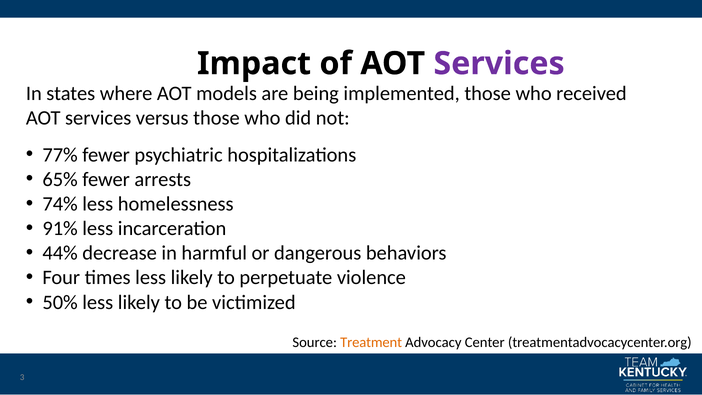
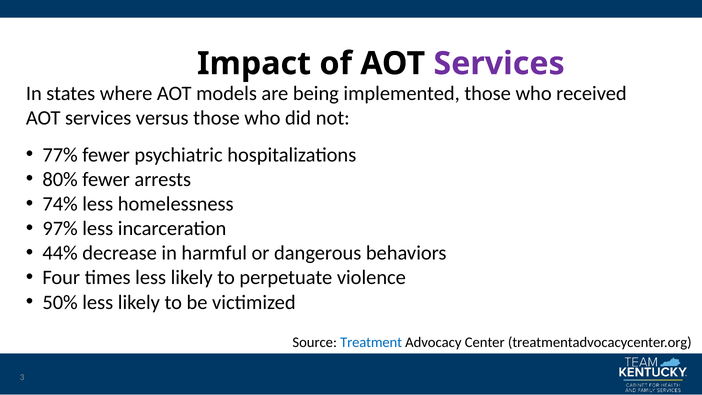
65%: 65% -> 80% (60, 179)
91%: 91% -> 97% (60, 228)
Treatment colour: orange -> blue (371, 342)
